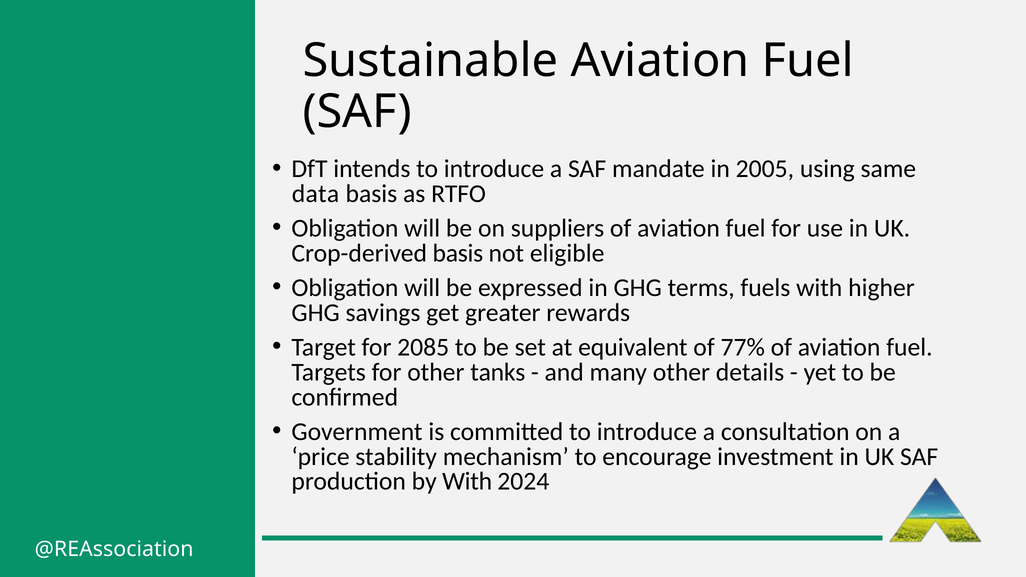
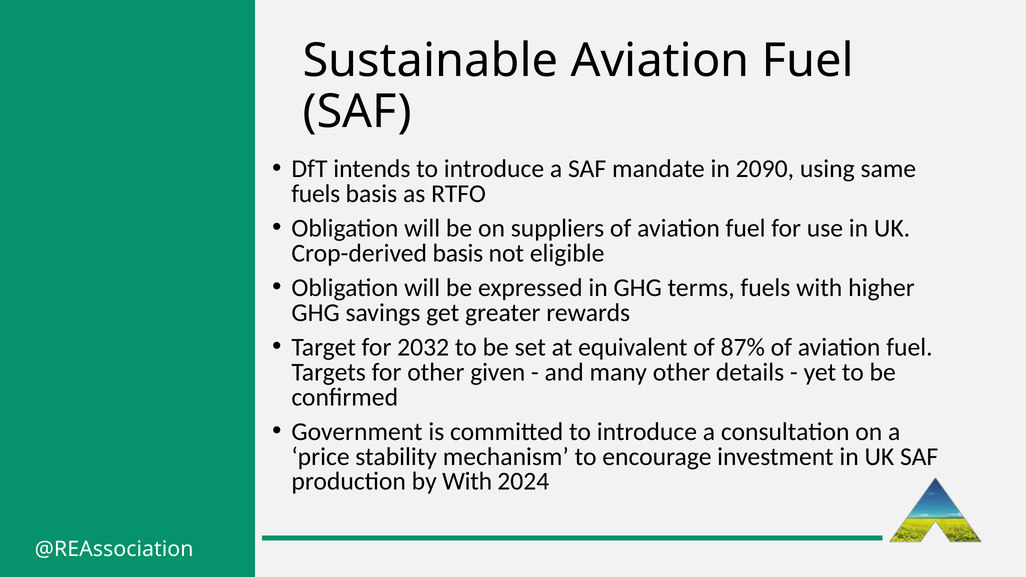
2005: 2005 -> 2090 (765, 169)
data: data -> fuels (316, 194)
2085: 2085 -> 2032 (423, 347)
77%: 77% -> 87% (743, 347)
tanks: tanks -> given (498, 372)
